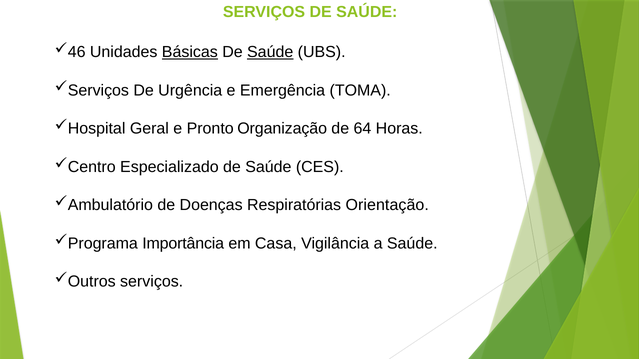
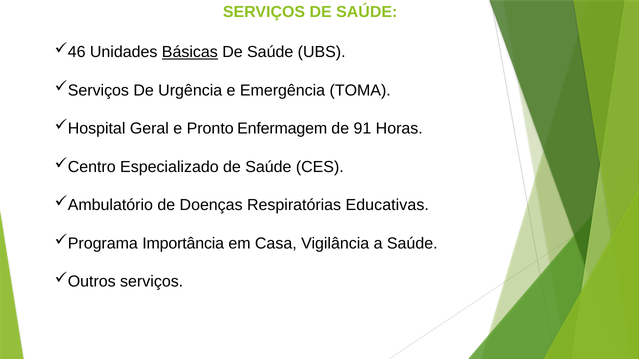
Saúde underline: present -> none (270, 52)
Organização: Organização -> Enfermagem (282, 129)
64: 64 -> 91 (362, 129)
Orientação: Orientação -> Educativas (387, 205)
